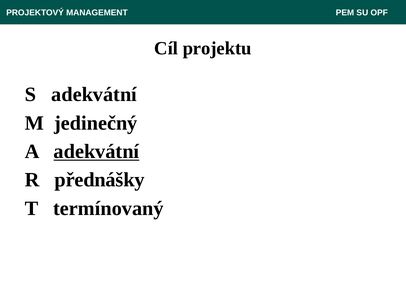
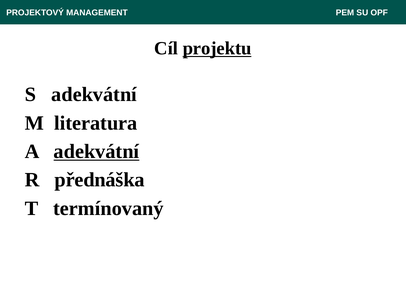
projektu underline: none -> present (217, 48)
jedinečný: jedinečný -> literatura (96, 123)
přednášky: přednášky -> přednáška (100, 180)
